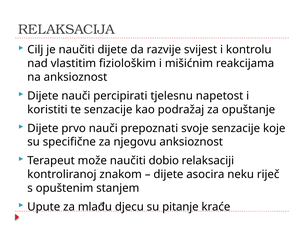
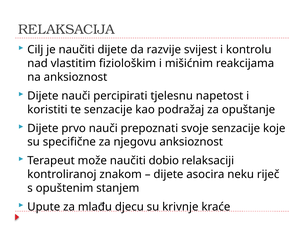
pitanje: pitanje -> krivnje (180, 207)
